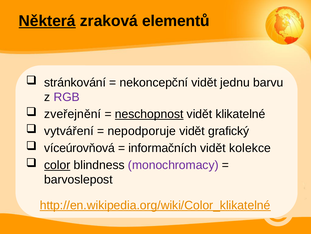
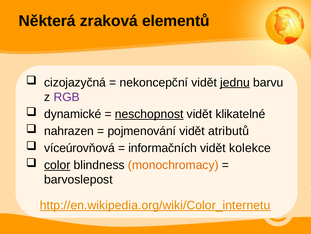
Některá underline: present -> none (47, 21)
stránkování: stránkování -> cizojazyčná (75, 82)
jednu underline: none -> present (235, 82)
zveřejnění: zveřejnění -> dynamické (73, 114)
vytváření: vytváření -> nahrazen (69, 131)
nepodporuje: nepodporuje -> pojmenování (142, 131)
grafický: grafický -> atributů (229, 131)
monochromacy colour: purple -> orange (173, 165)
http://en.wikipedia.org/wiki/Color_klikatelné: http://en.wikipedia.org/wiki/Color_klikatelné -> http://en.wikipedia.org/wiki/Color_internetu (155, 205)
